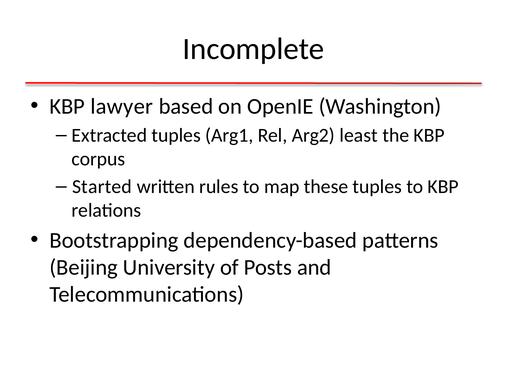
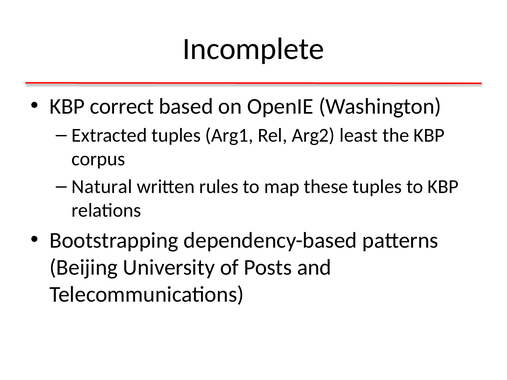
lawyer: lawyer -> correct (122, 106)
Started: Started -> Natural (102, 187)
